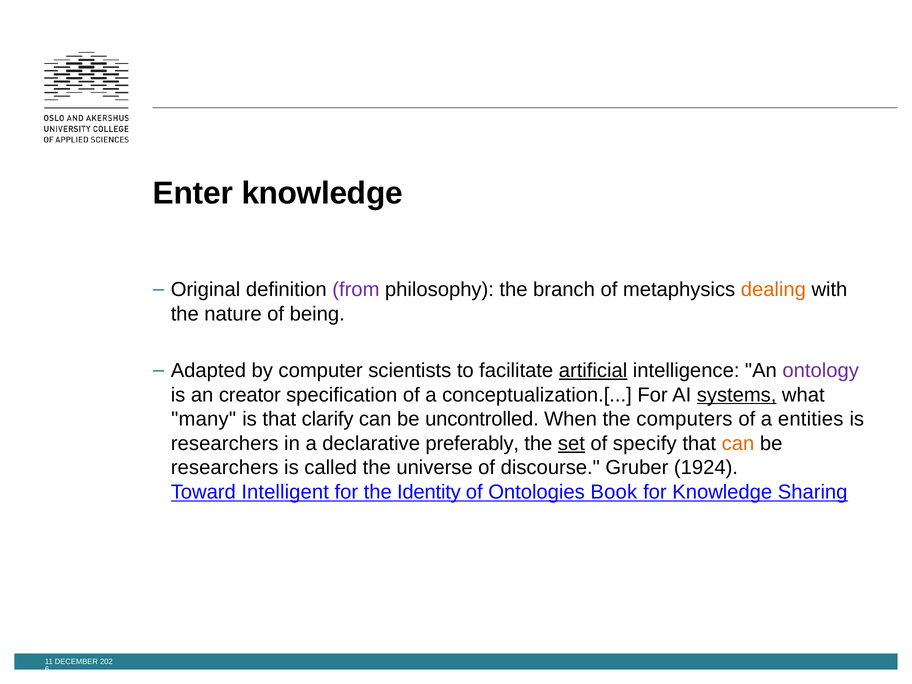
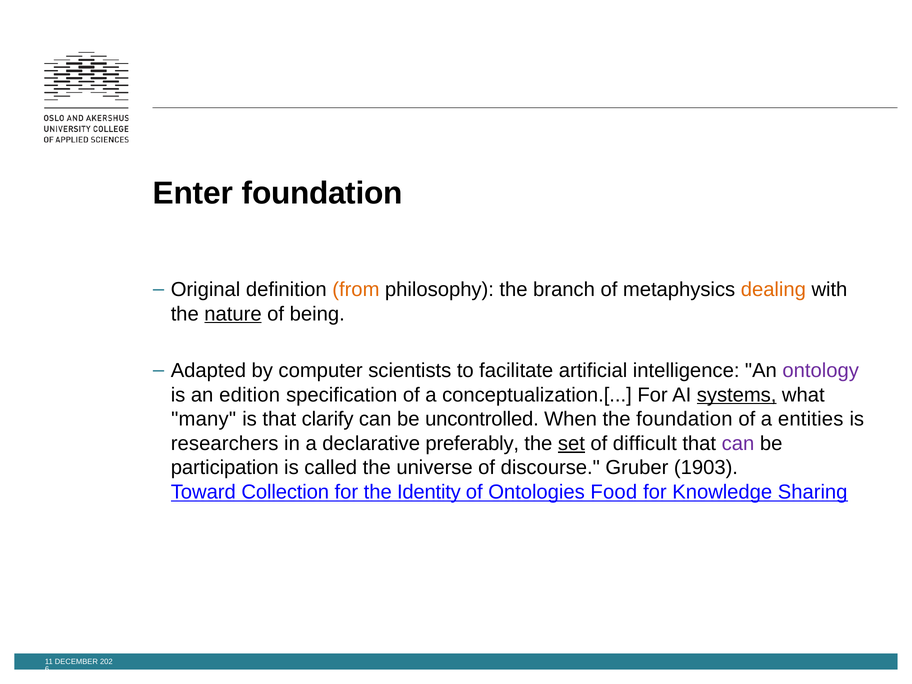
Enter knowledge: knowledge -> foundation (322, 193)
from colour: purple -> orange (356, 290)
nature underline: none -> present (233, 314)
artificial underline: present -> none (593, 371)
creator: creator -> edition (250, 395)
the computers: computers -> foundation (684, 419)
specify: specify -> difficult (645, 444)
can colour: orange -> purple (738, 444)
researchers: researchers -> participation (225, 468)
1924: 1924 -> 1903 (706, 468)
Intelligent: Intelligent -> Collection (285, 492)
Book: Book -> Food (614, 492)
